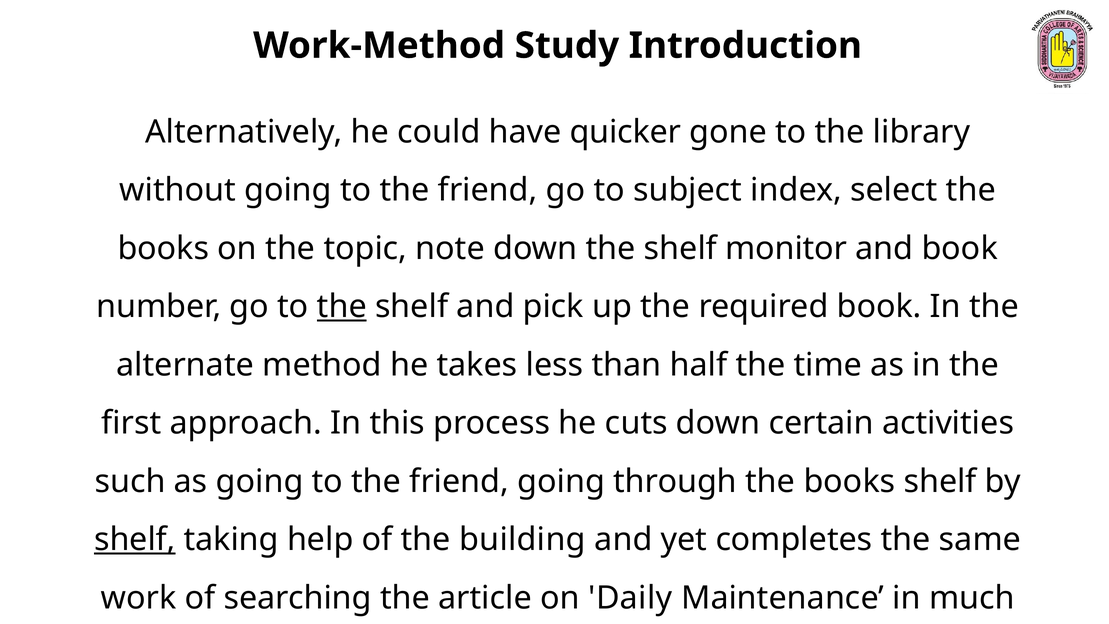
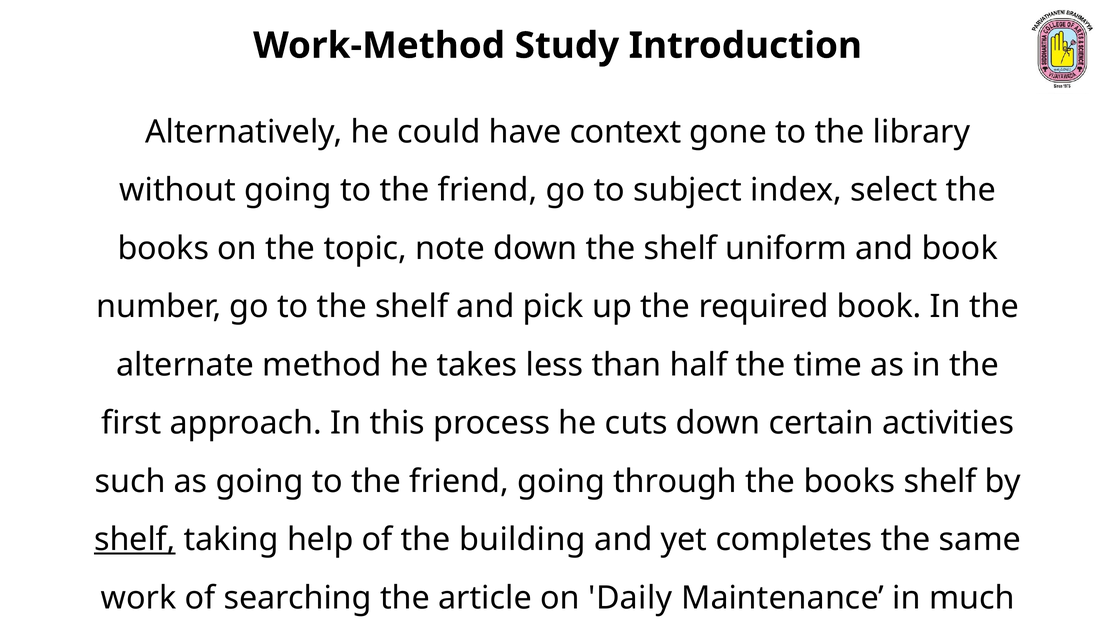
quicker: quicker -> context (625, 132)
monitor: monitor -> uniform (786, 248)
the underline: present -> none (342, 307)
